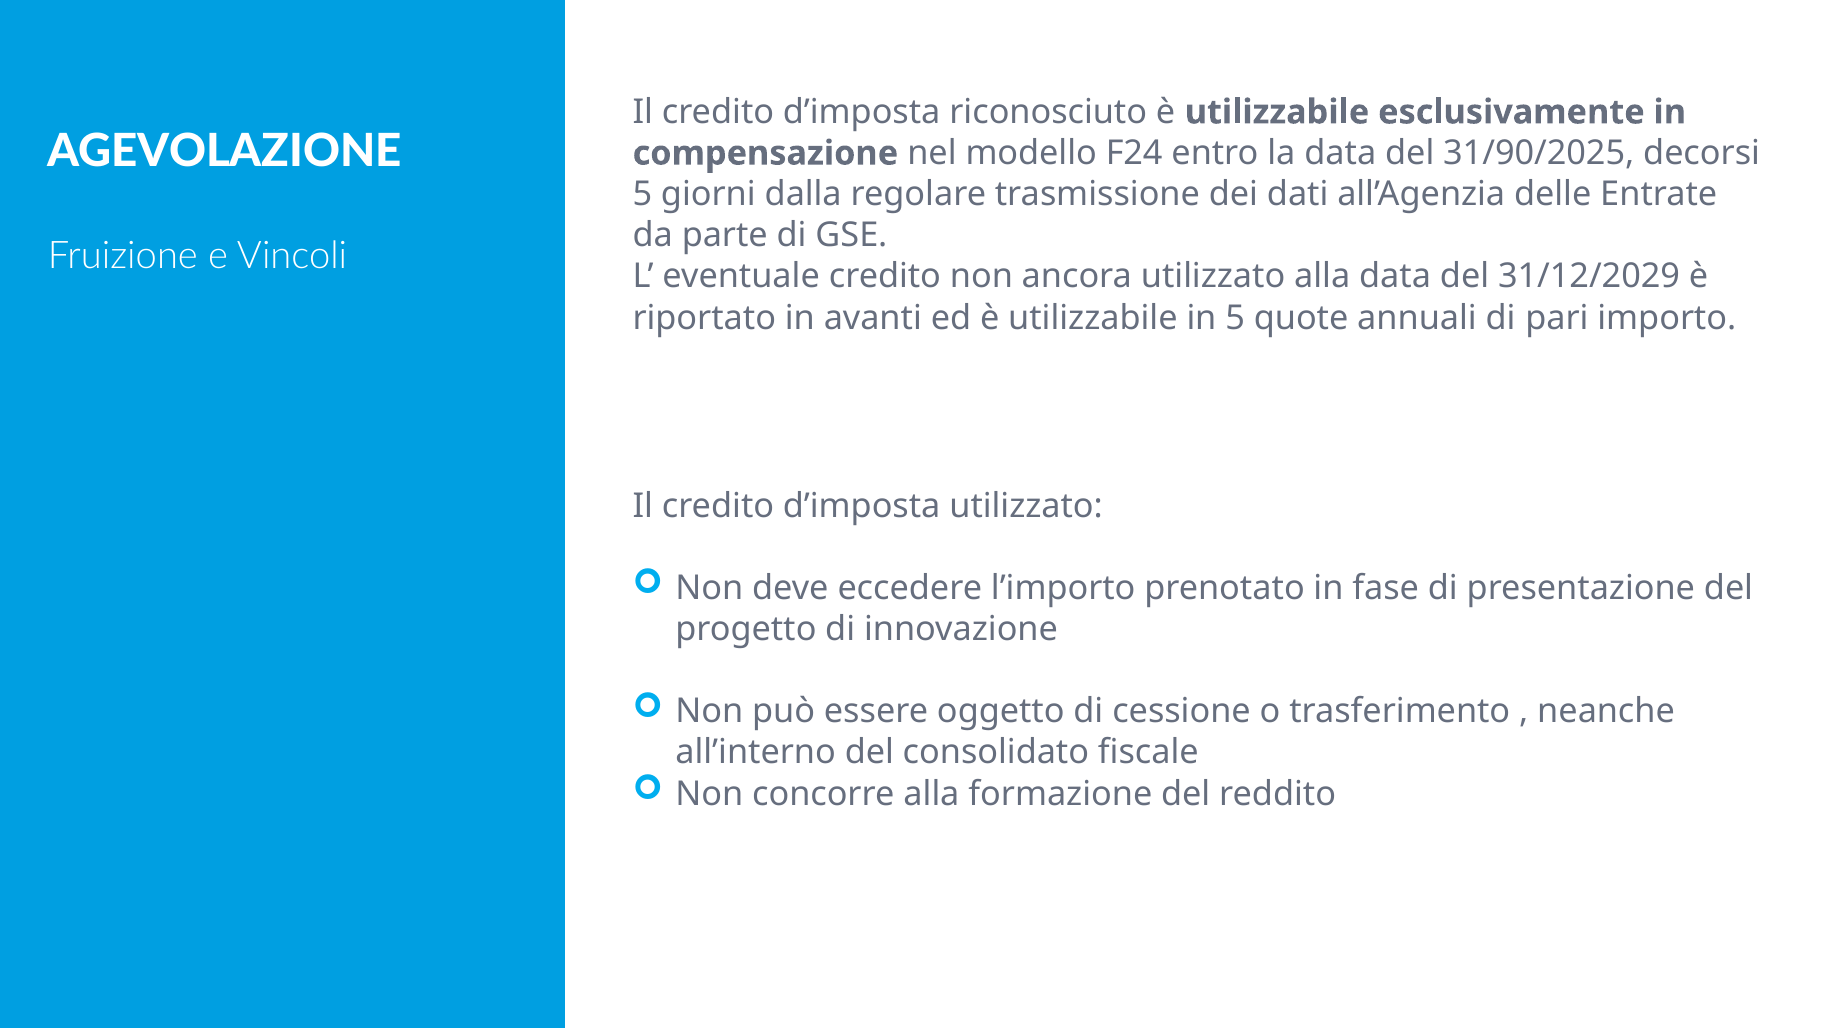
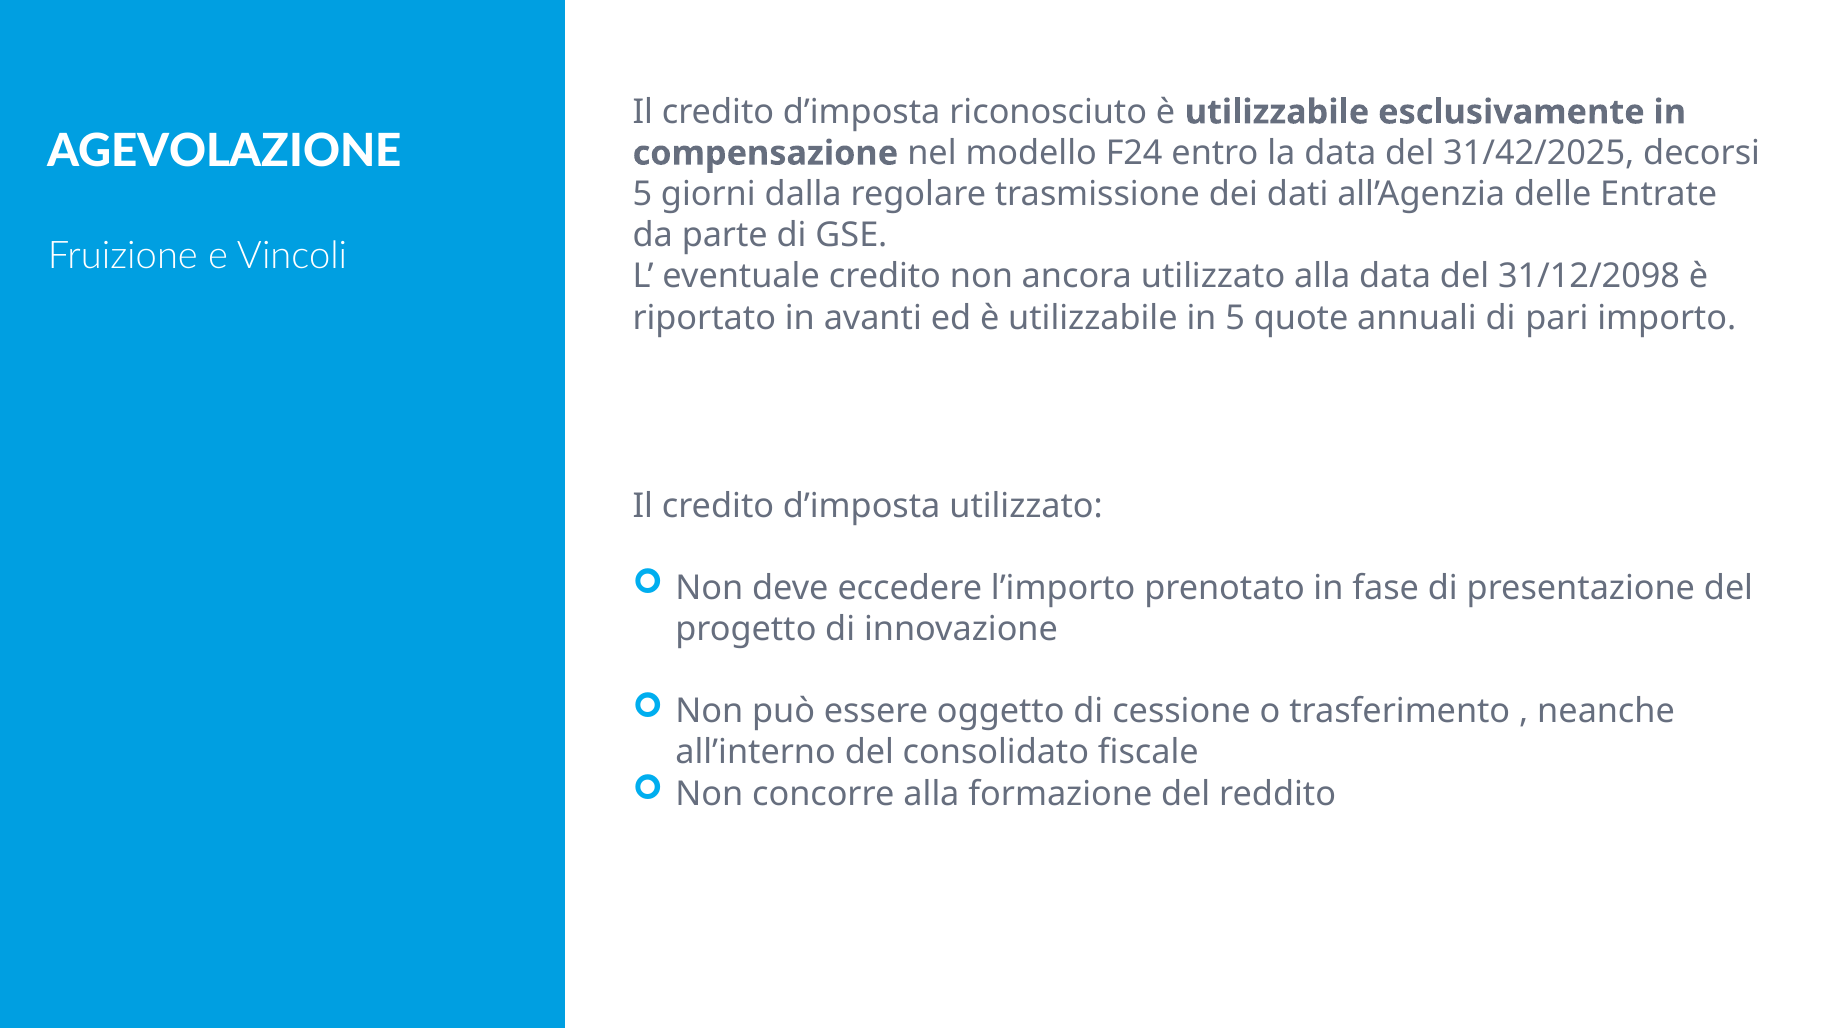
31/90/2025: 31/90/2025 -> 31/42/2025 (1539, 153)
31/12/2029: 31/12/2029 -> 31/12/2098 (1589, 277)
